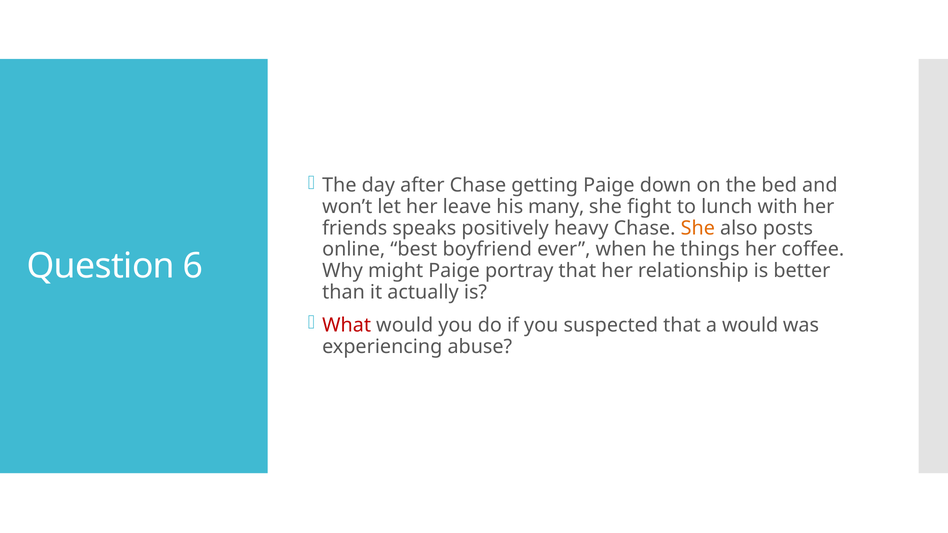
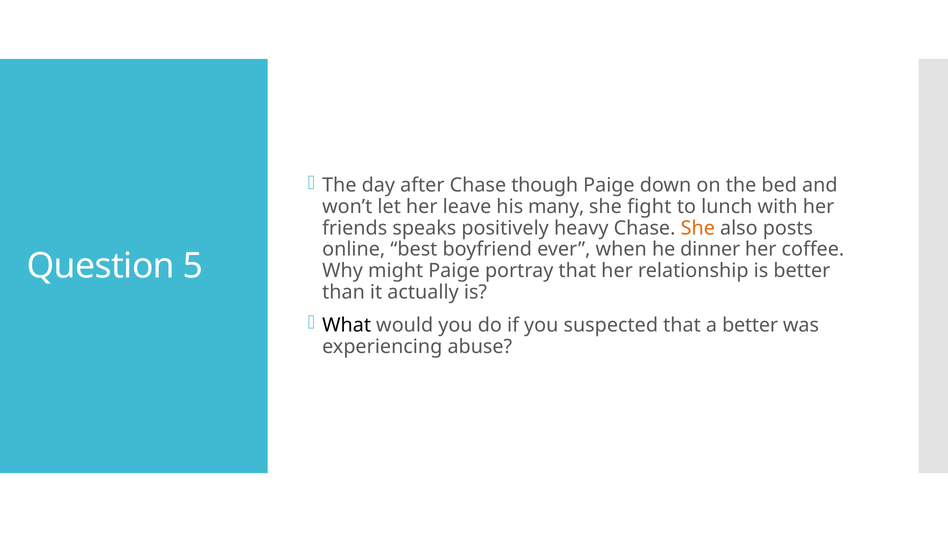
getting: getting -> though (545, 186)
things: things -> dinner (710, 250)
6: 6 -> 5 (193, 266)
What colour: red -> black (347, 325)
a would: would -> better (750, 325)
